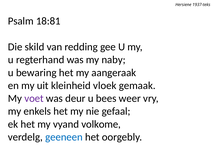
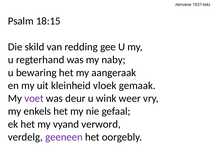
18:81: 18:81 -> 18:15 (48, 21)
bees: bees -> wink (106, 98)
volkome: volkome -> verword (101, 124)
geeneen colour: blue -> purple (64, 137)
